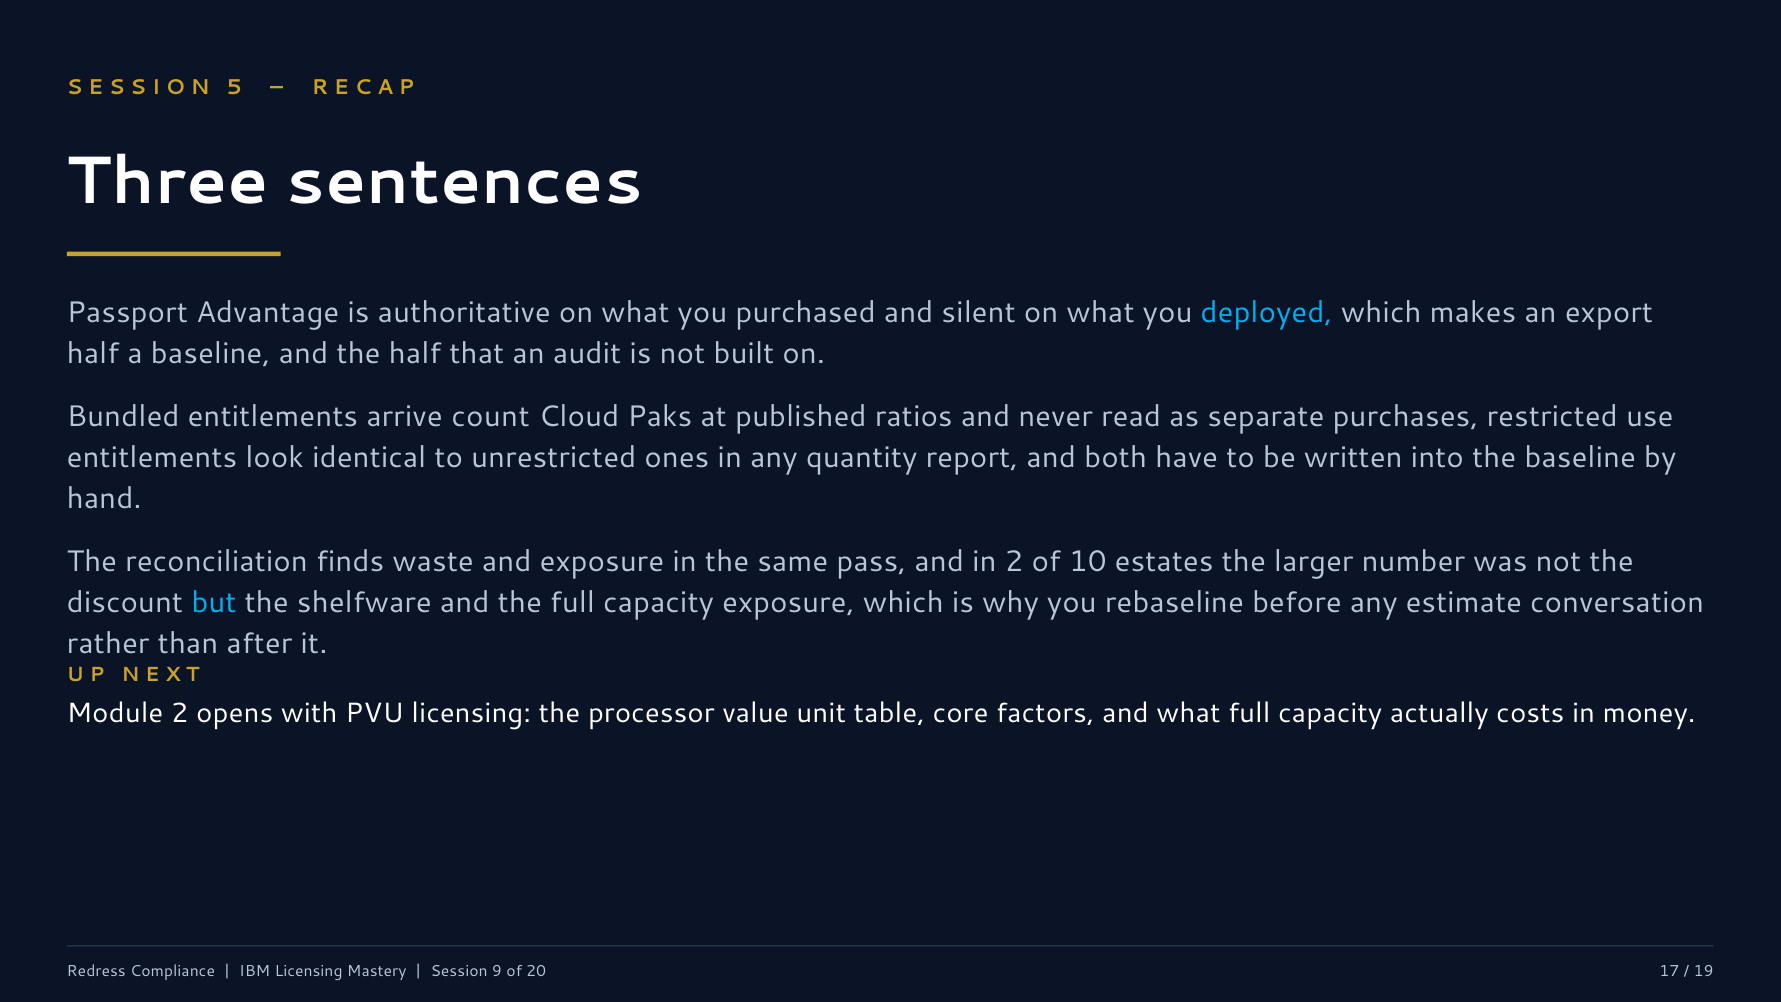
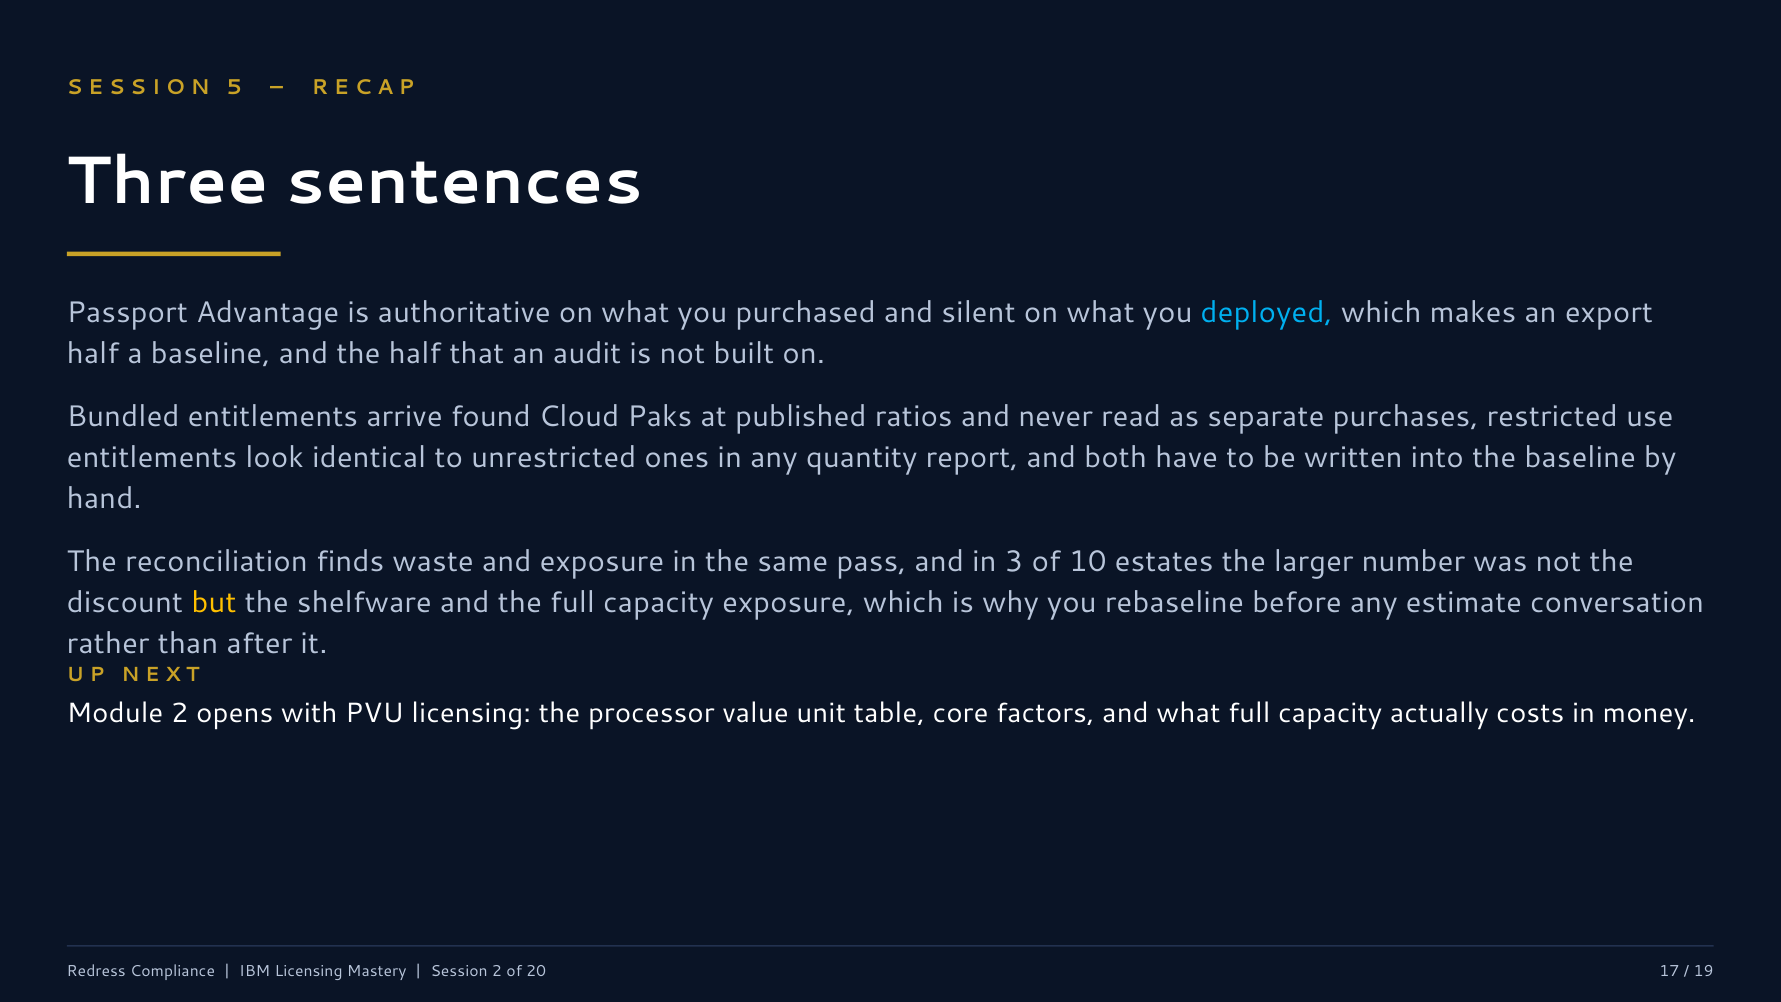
count: count -> found (491, 416)
in 2: 2 -> 3 (1014, 561)
but colour: light blue -> yellow (214, 602)
Session 9: 9 -> 2 (497, 971)
